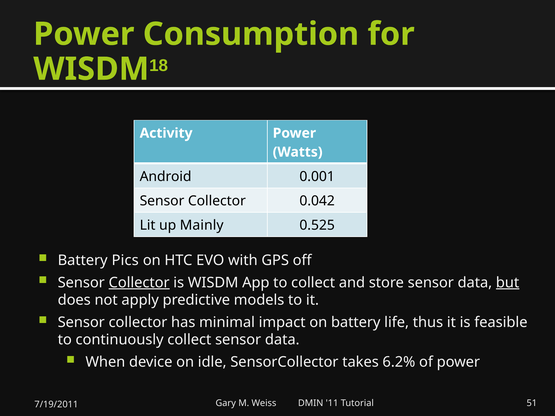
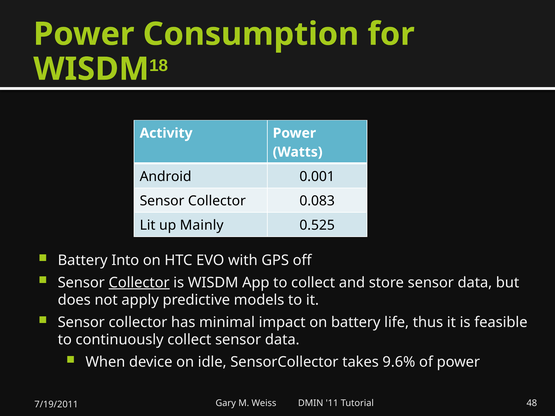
0.042: 0.042 -> 0.083 (317, 201)
Pics: Pics -> Into (125, 260)
but underline: present -> none (508, 283)
6.2%: 6.2% -> 9.6% (399, 362)
51: 51 -> 48 (532, 403)
